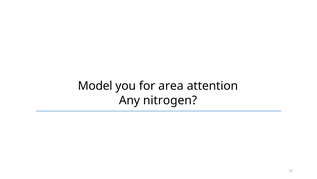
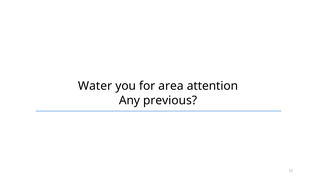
Model: Model -> Water (95, 86)
nitrogen: nitrogen -> previous (170, 100)
